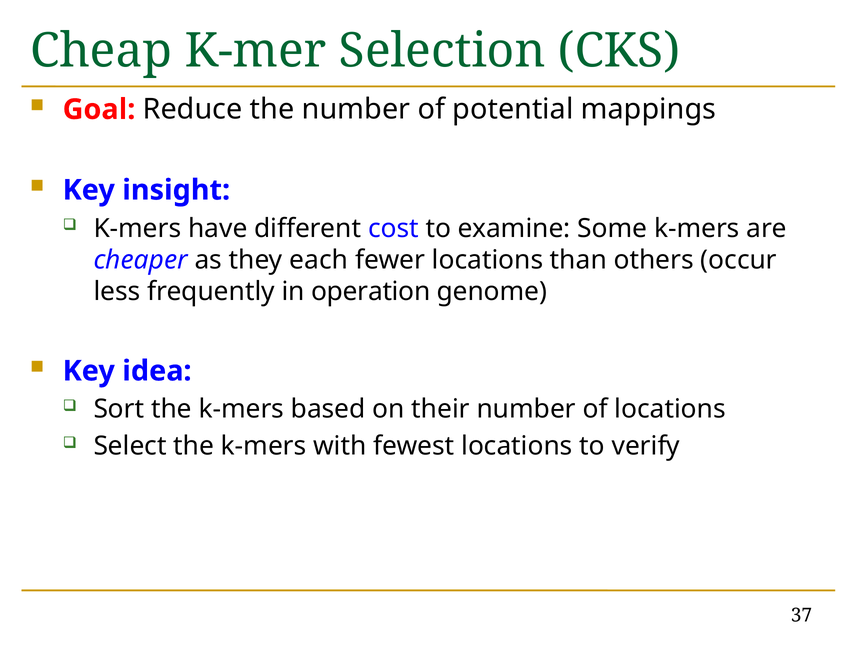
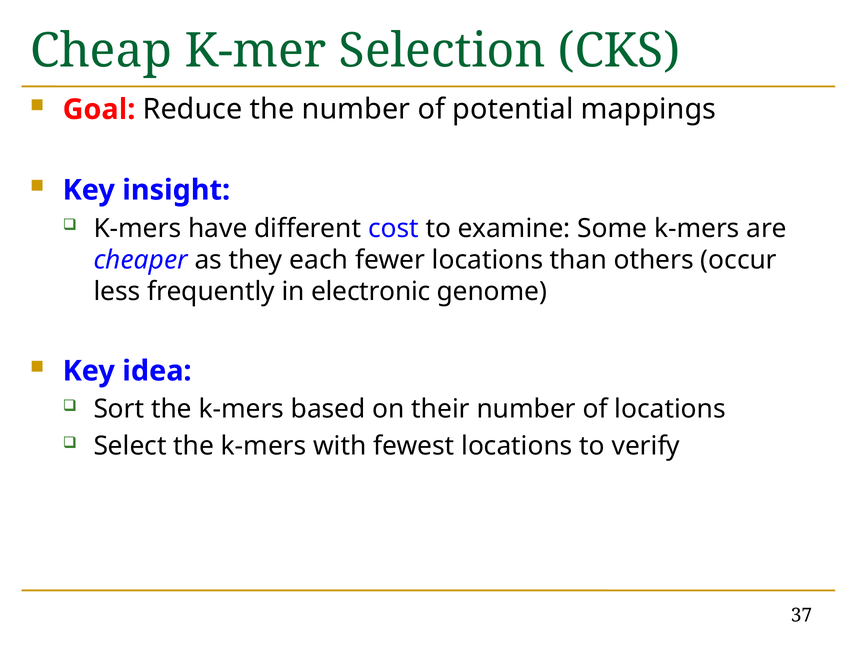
operation: operation -> electronic (371, 292)
